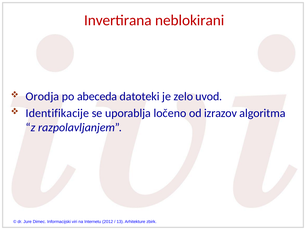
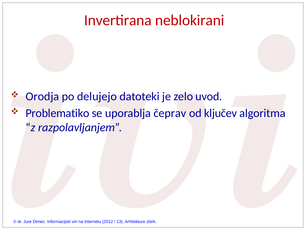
abeceda: abeceda -> delujejo (97, 96)
Identifikacije: Identifikacije -> Problematiko (57, 113)
ločeno: ločeno -> čeprav (170, 113)
izrazov: izrazov -> ključev (221, 113)
